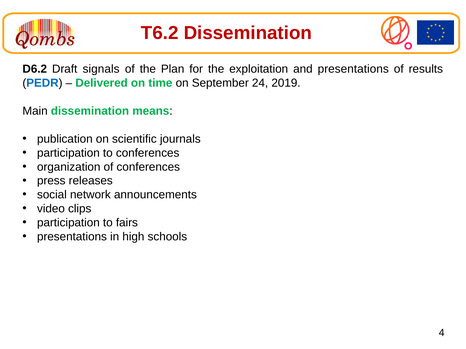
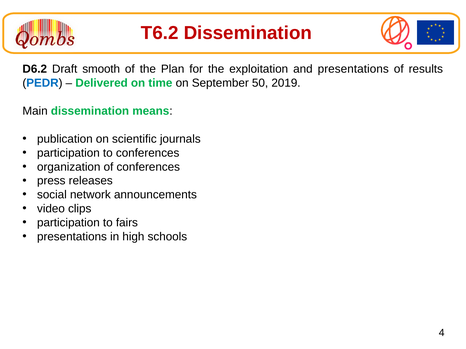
signals: signals -> smooth (101, 69)
24: 24 -> 50 (260, 83)
